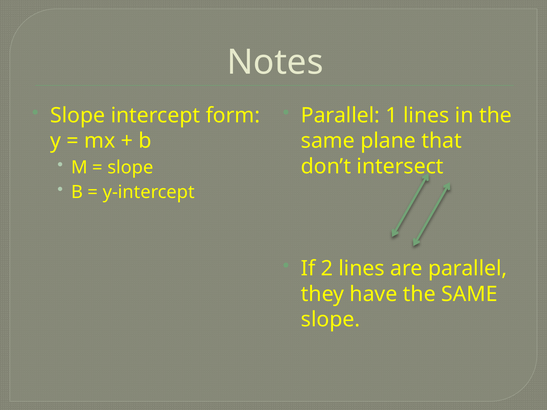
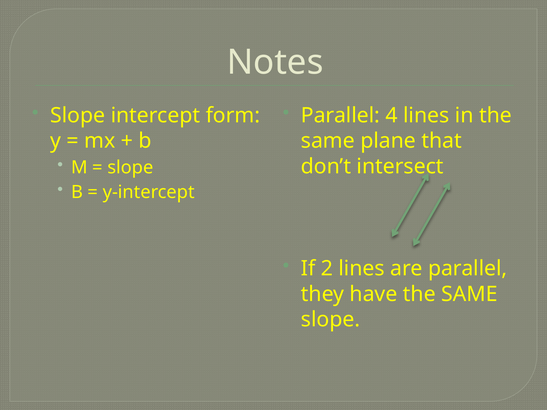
1: 1 -> 4 (392, 115)
